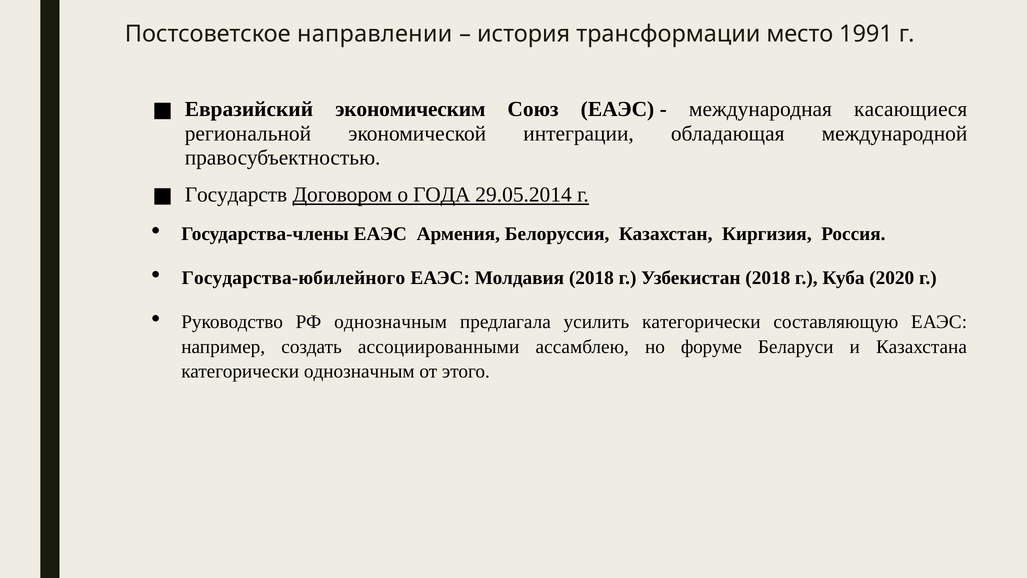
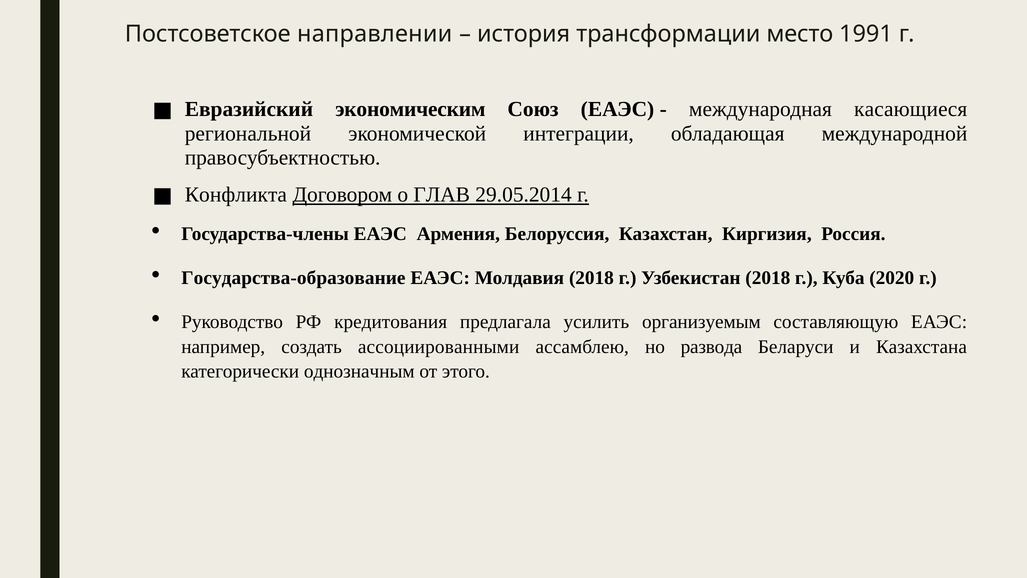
Государств: Государств -> Конфликта (236, 195)
ГОДА: ГОДА -> ГЛАВ (442, 195)
Государства-юбилейного: Государства-юбилейного -> Государства-образование (293, 278)
РФ однозначным: однозначным -> кредитования (391, 322)
усилить категорически: категорически -> организуемым (701, 322)
форуме: форуме -> развода (711, 347)
